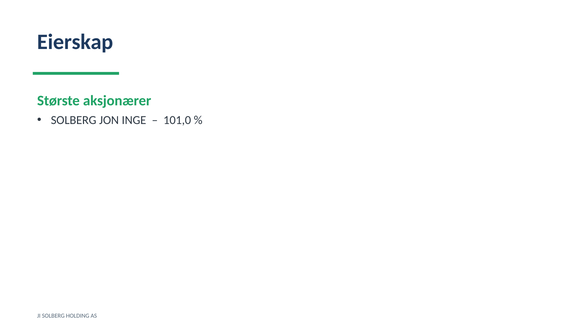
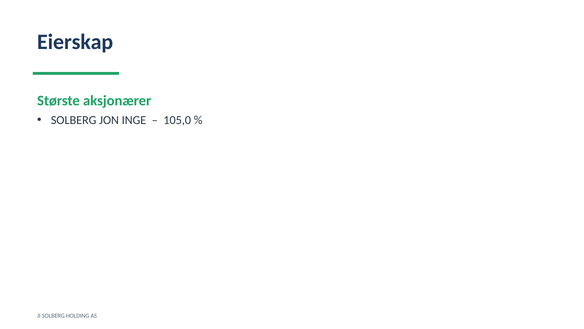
101,0: 101,0 -> 105,0 (177, 120)
